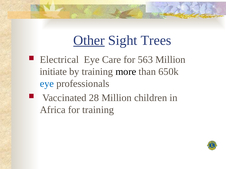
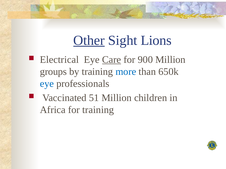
Trees: Trees -> Lions (156, 41)
Care underline: none -> present (112, 60)
563: 563 -> 900 (145, 60)
initiate: initiate -> groups (53, 72)
more colour: black -> blue (126, 72)
28: 28 -> 51 (94, 98)
